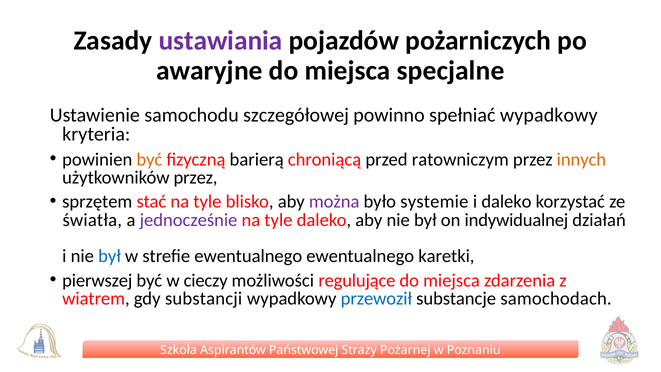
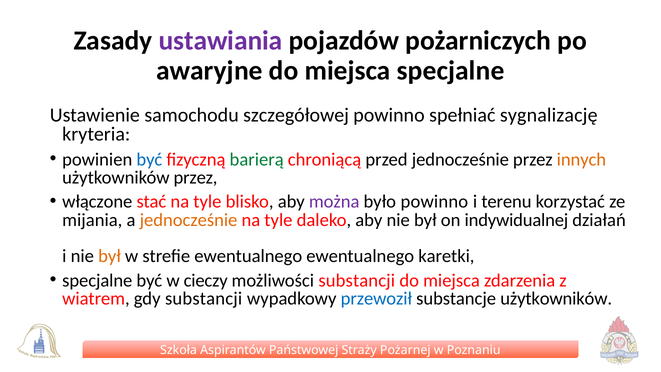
spełniać wypadkowy: wypadkowy -> sygnalizację (549, 115)
być colour: orange -> blue (149, 159)
barierą colour: black -> green (257, 159)
przed ratowniczym: ratowniczym -> jednocześnie (460, 159)
sprzętem: sprzętem -> włączone (97, 202)
było systemie: systemie -> powinno (434, 202)
i daleko: daleko -> terenu (506, 202)
światła: światła -> mijania (92, 220)
jednocześnie colour: purple -> orange (189, 220)
był colour: blue -> orange (109, 256)
pierwszej: pierwszej -> specjalne (97, 280)
możliwości regulujące: regulujące -> substancji (357, 280)
substancje samochodach: samochodach -> użytkowników (556, 298)
